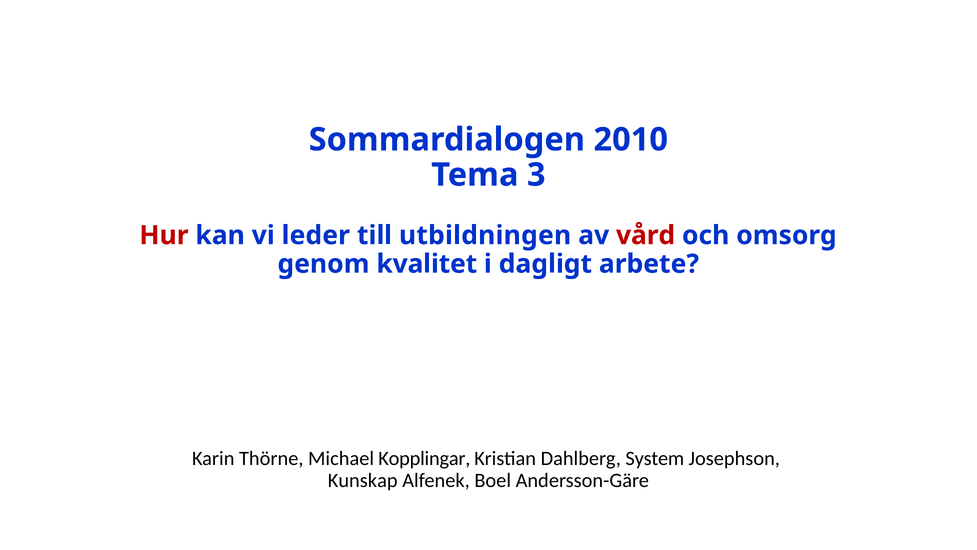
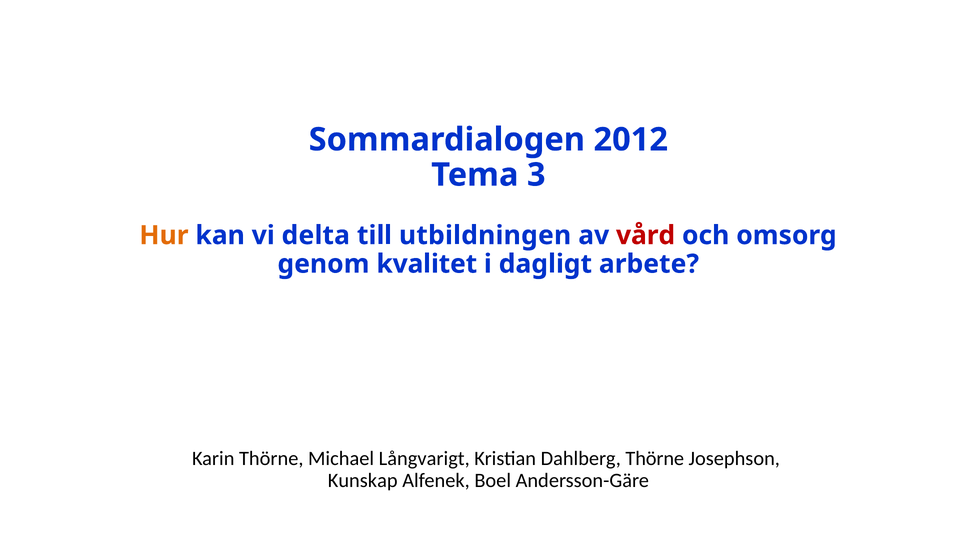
2010: 2010 -> 2012 (631, 140)
Hur colour: red -> orange (164, 235)
leder: leder -> delta (316, 235)
Kopplingar: Kopplingar -> Långvarigt (424, 458)
Dahlberg System: System -> Thörne (655, 458)
